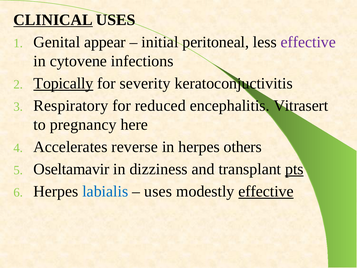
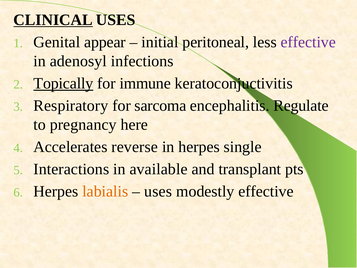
cytovene: cytovene -> adenosyl (78, 61)
severity: severity -> immune (145, 83)
reduced: reduced -> sarcoma (160, 105)
Vitrasert: Vitrasert -> Regulate (301, 105)
others: others -> single (243, 147)
Oseltamavir: Oseltamavir -> Interactions (71, 169)
dizziness: dizziness -> available (159, 169)
pts underline: present -> none (294, 169)
labialis colour: blue -> orange (105, 191)
effective underline: present -> none (266, 191)
